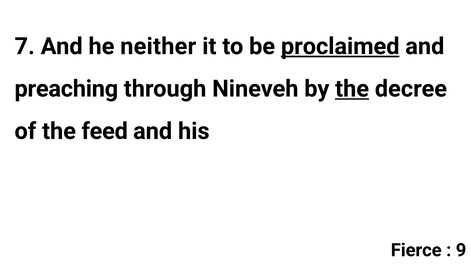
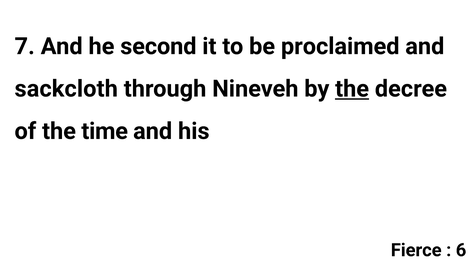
neither: neither -> second (158, 46)
proclaimed underline: present -> none (340, 46)
preaching: preaching -> sackcloth (66, 89)
feed: feed -> time (105, 131)
9: 9 -> 6 (461, 250)
